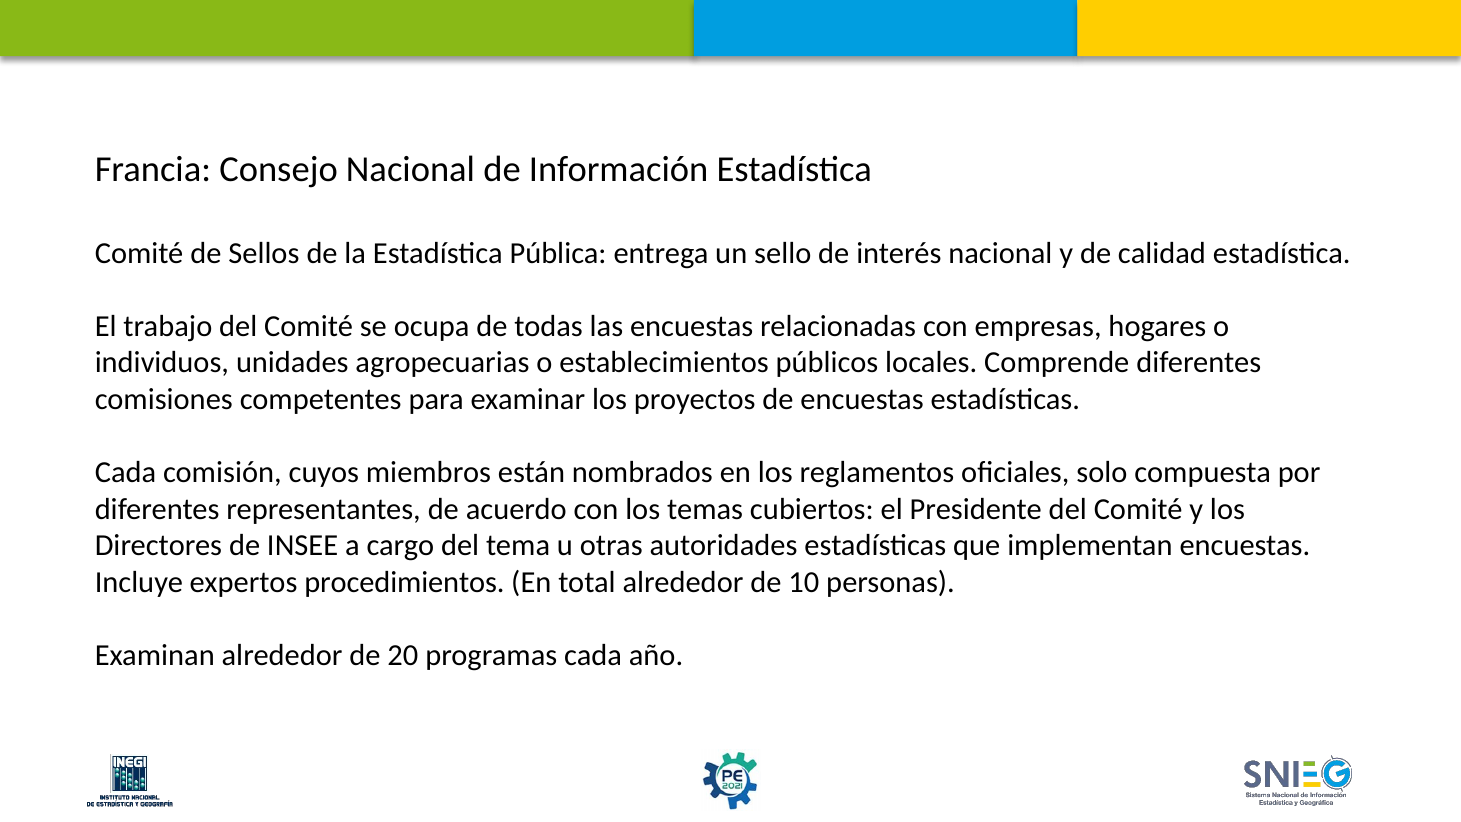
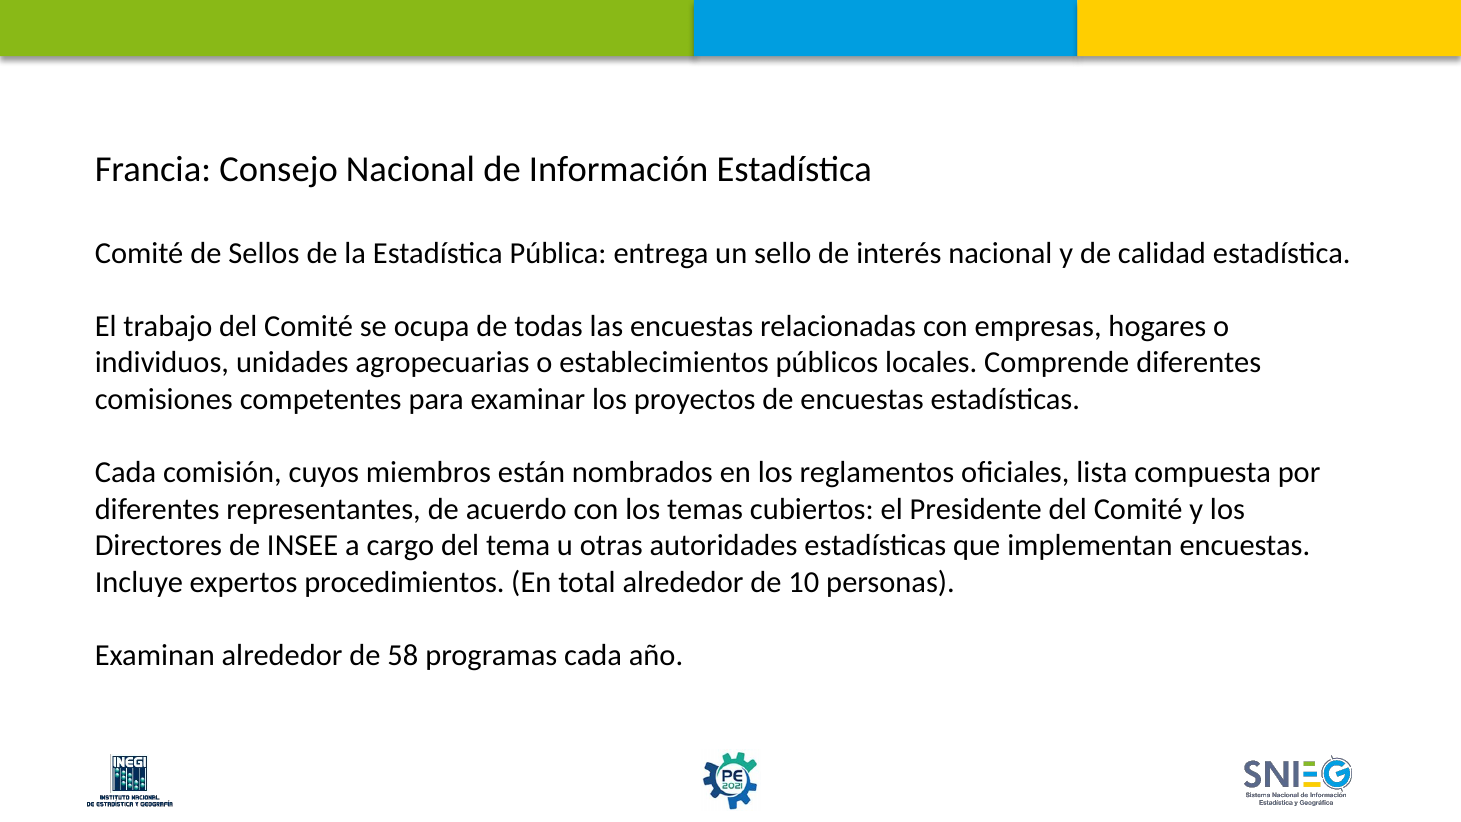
solo: solo -> lista (1102, 472)
20: 20 -> 58 (403, 655)
